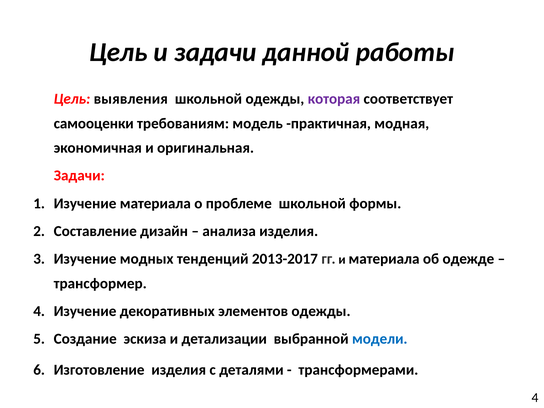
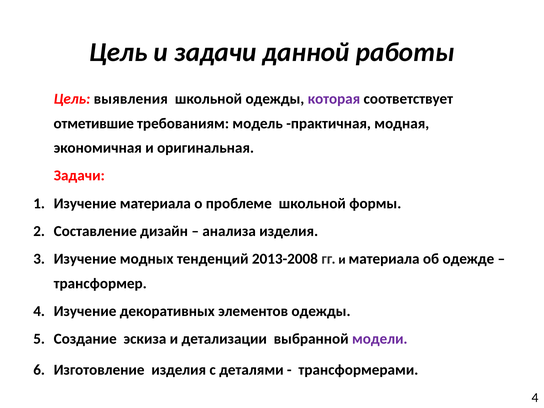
самооценки: самооценки -> отметившие (94, 123)
2013-2017: 2013-2017 -> 2013-2008 (285, 259)
модели colour: blue -> purple (380, 339)
